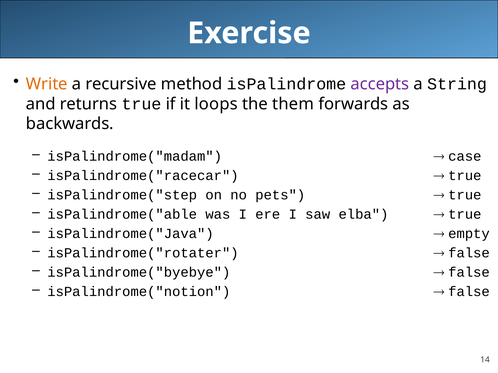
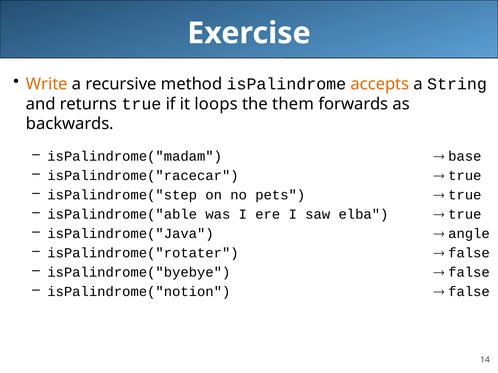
accepts colour: purple -> orange (380, 84)
case: case -> base (465, 156)
empty: empty -> angle (469, 234)
